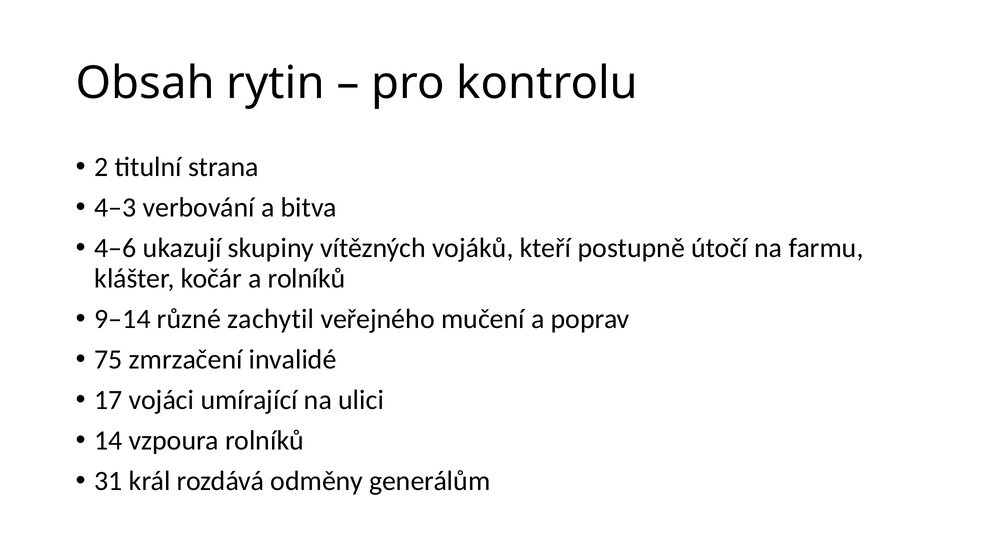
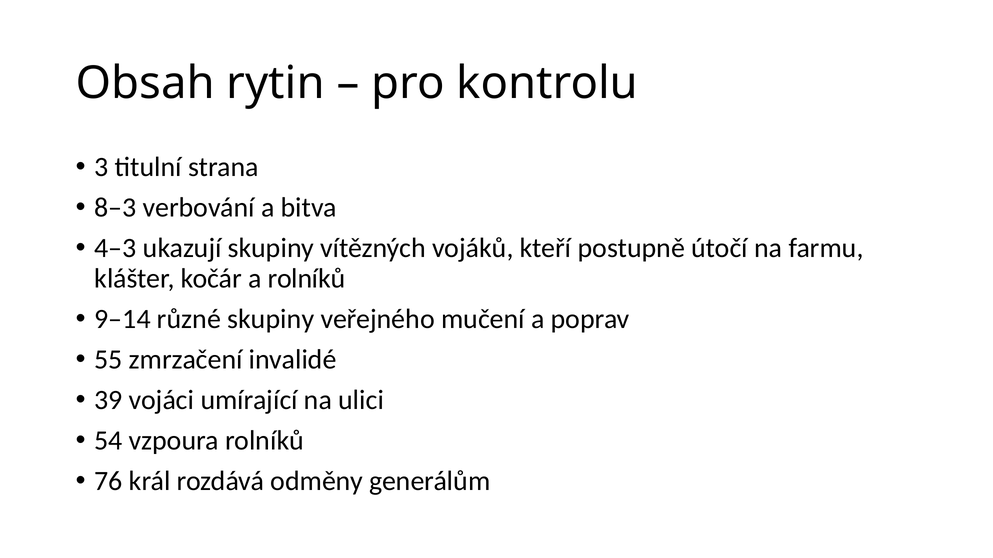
2: 2 -> 3 (101, 167)
4–3: 4–3 -> 8–3 (115, 208)
4–6: 4–6 -> 4–3 (115, 248)
různé zachytil: zachytil -> skupiny (271, 319)
75: 75 -> 55 (108, 360)
17: 17 -> 39 (108, 400)
14: 14 -> 54 (108, 441)
31: 31 -> 76 (108, 481)
